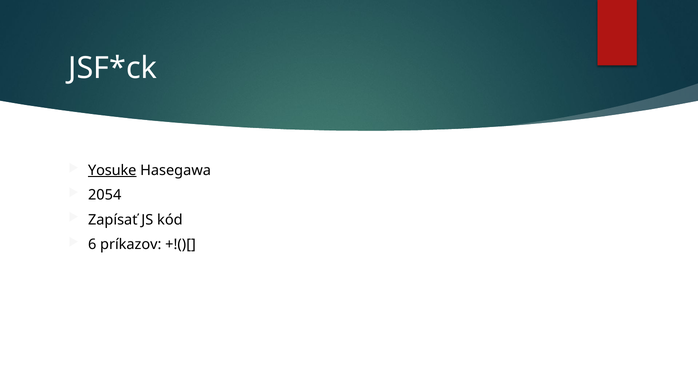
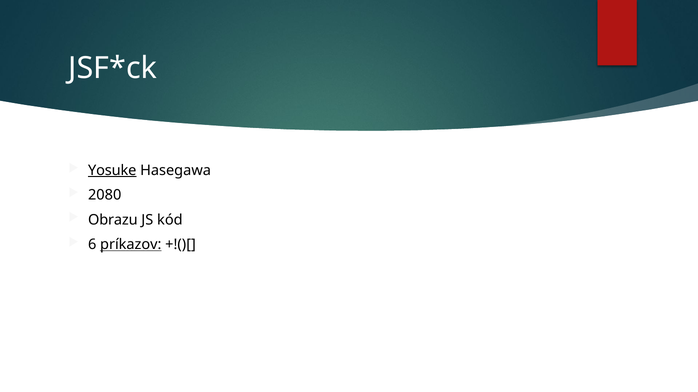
2054: 2054 -> 2080 (105, 195)
Zapísať: Zapísať -> Obrazu (113, 220)
príkazov underline: none -> present (131, 245)
